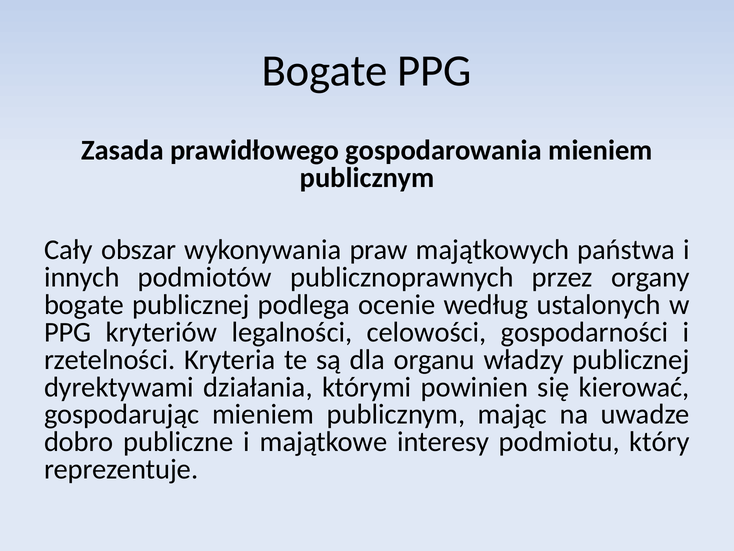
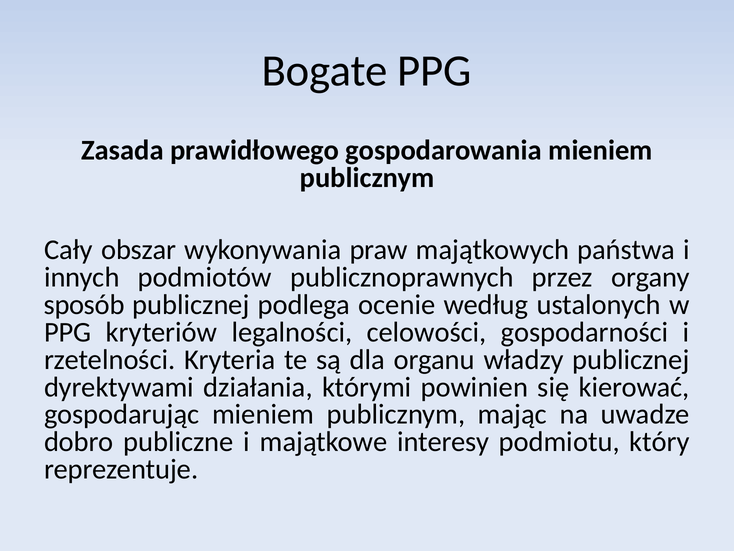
bogate: bogate -> sposób (84, 304)
